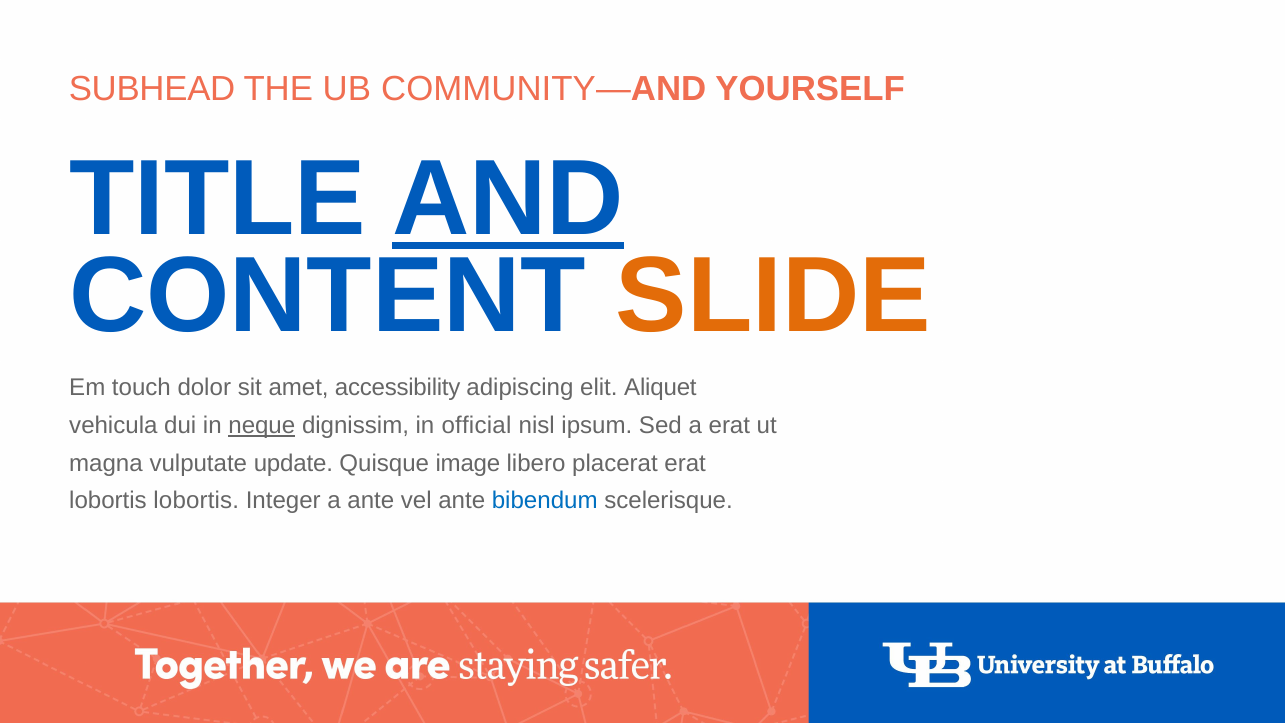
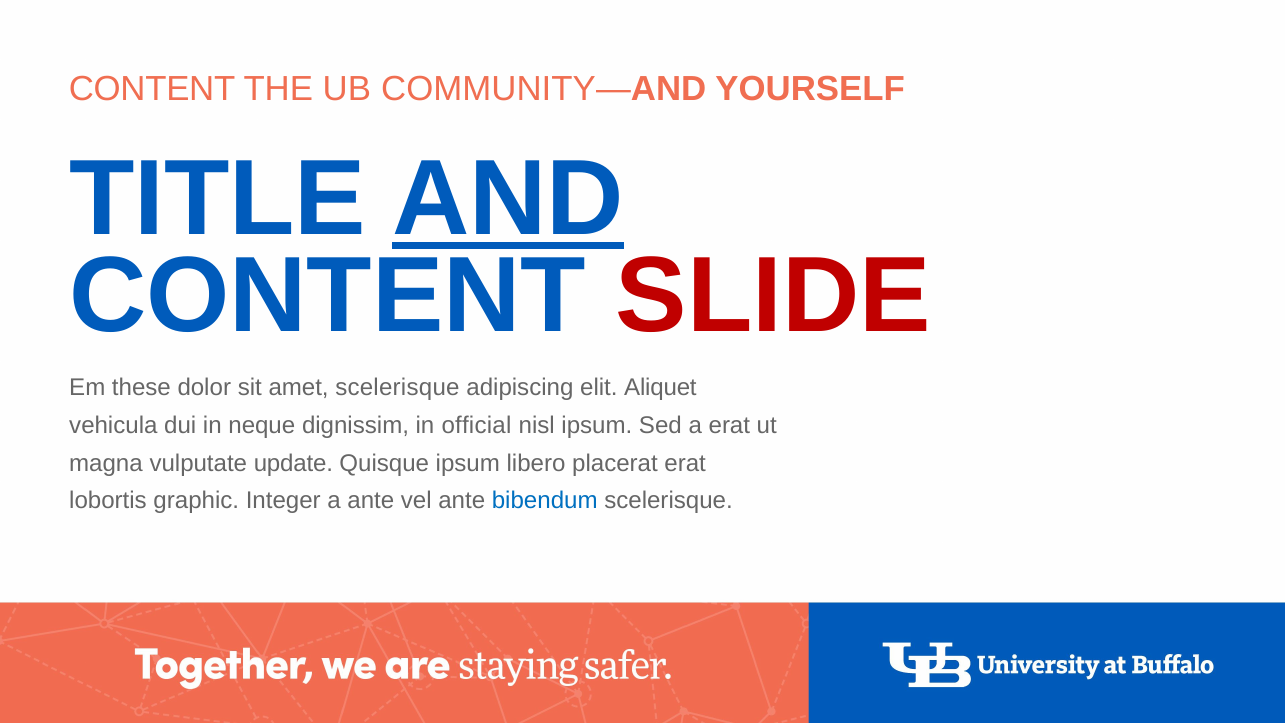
SUBHEAD: SUBHEAD -> CONTENT (152, 89)
SLIDE colour: orange -> red (774, 296)
touch: touch -> these (141, 388)
amet accessibility: accessibility -> scelerisque (397, 388)
neque underline: present -> none (262, 425)
Quisque image: image -> ipsum (468, 463)
lobortis lobortis: lobortis -> graphic (196, 501)
